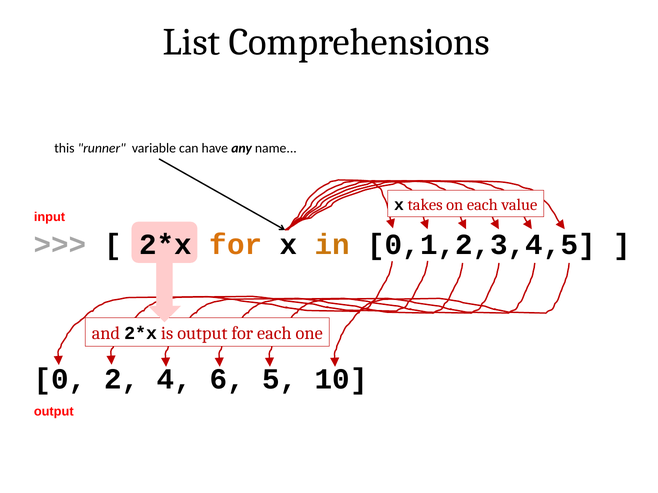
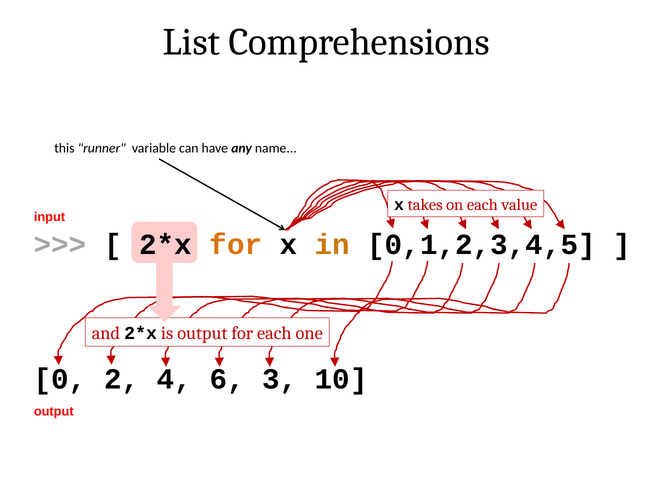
5: 5 -> 3 (280, 379)
